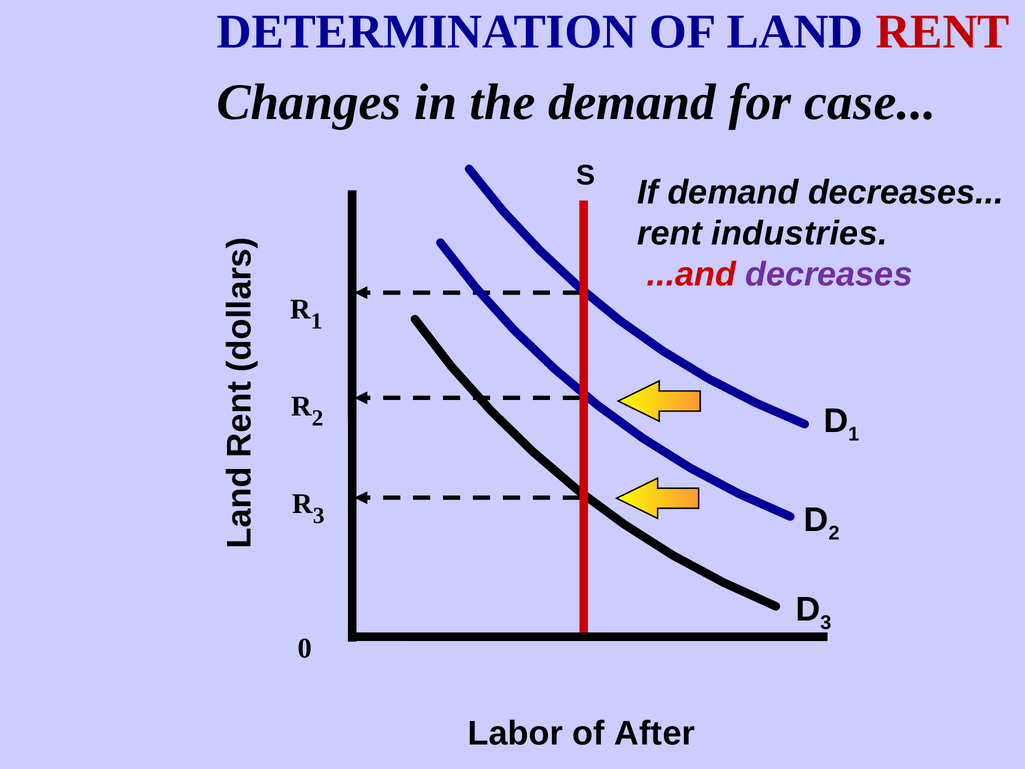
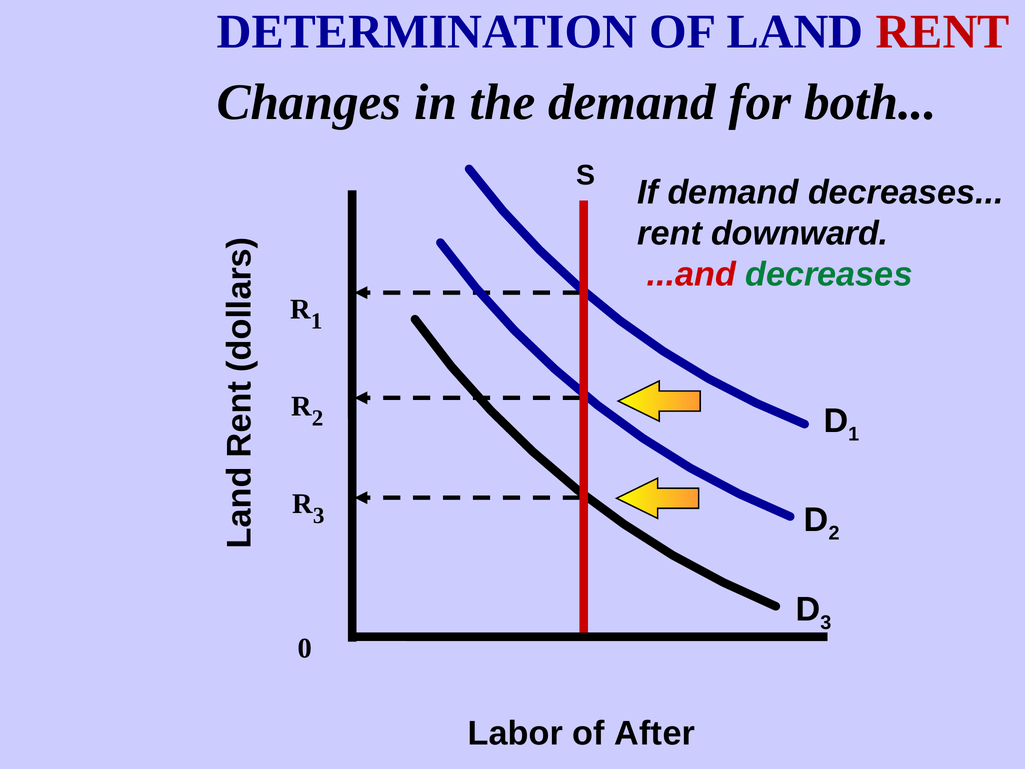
case: case -> both (870, 102)
industries: industries -> downward (800, 233)
decreases colour: purple -> green (829, 274)
